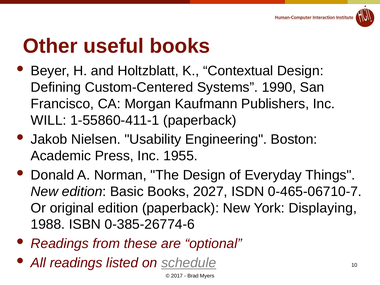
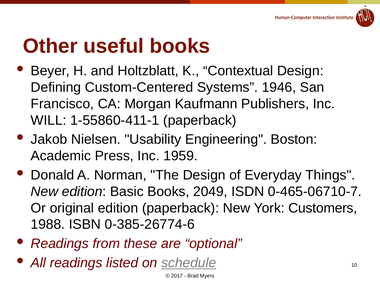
1990: 1990 -> 1946 (279, 87)
1955: 1955 -> 1959 (181, 156)
2027: 2027 -> 2049 (210, 192)
Displaying: Displaying -> Customers (323, 208)
